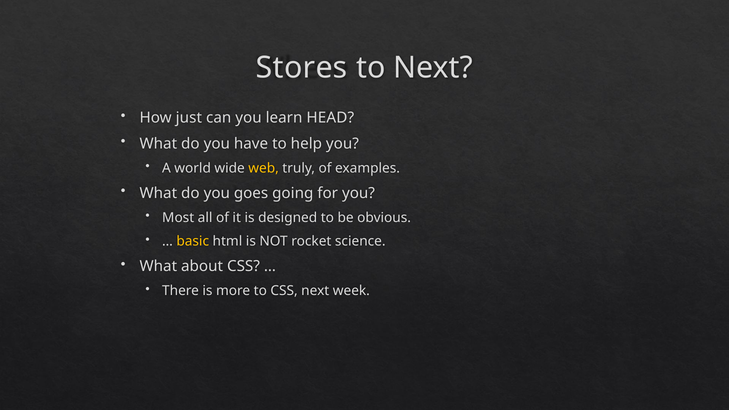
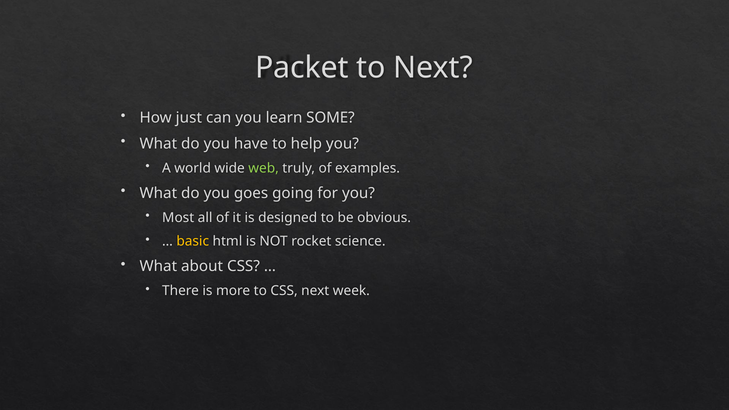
Stores: Stores -> Packet (302, 68)
HEAD: HEAD -> SOME (330, 118)
web colour: yellow -> light green (264, 168)
